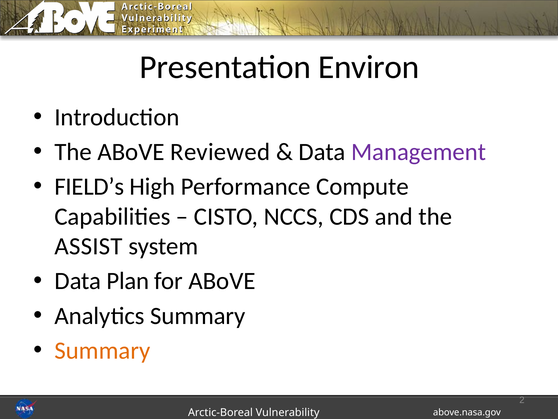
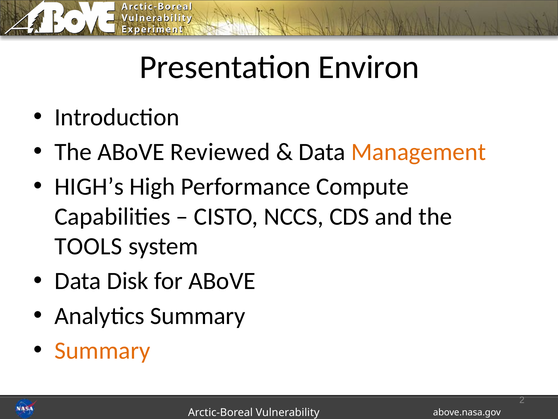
Management colour: purple -> orange (419, 152)
FIELD’s: FIELD’s -> HIGH’s (89, 187)
ASSIST: ASSIST -> TOOLS (89, 246)
Plan: Plan -> Disk (128, 281)
